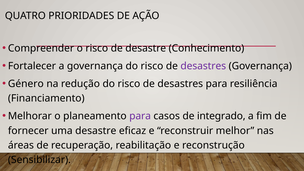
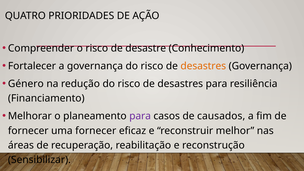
desastres colour: purple -> orange (203, 66)
integrado: integrado -> causados (221, 116)
uma desastre: desastre -> fornecer (96, 131)
